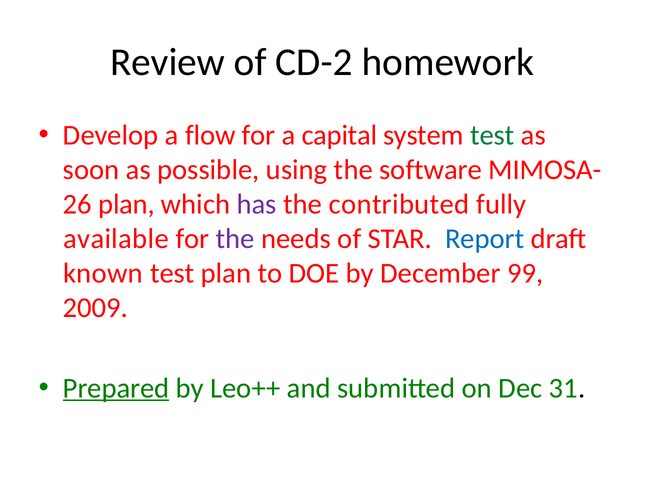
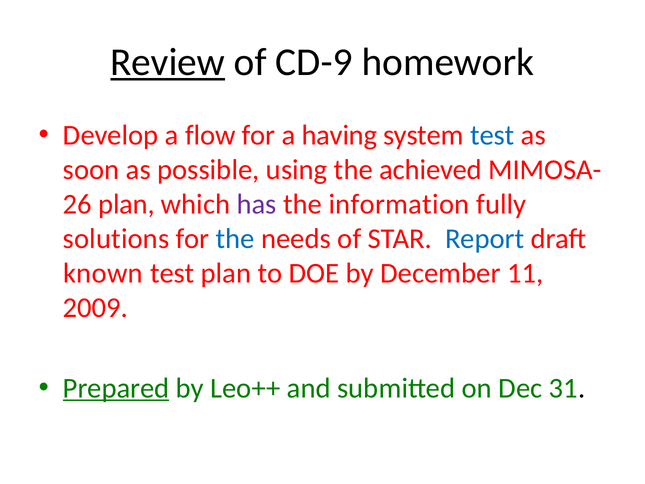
Review underline: none -> present (168, 62)
CD-2: CD-2 -> CD-9 (314, 62)
capital: capital -> having (339, 135)
test colour: green -> blue (492, 135)
software: software -> achieved (431, 170)
contributed: contributed -> information (399, 204)
available: available -> solutions (116, 239)
the colour: purple -> blue (235, 239)
99: 99 -> 11 (525, 273)
